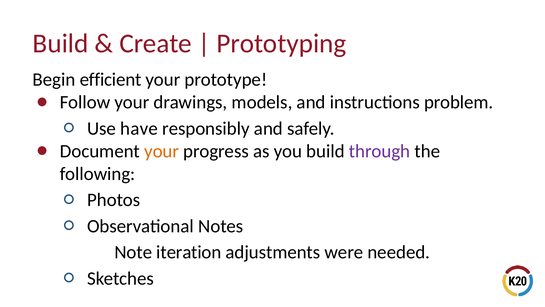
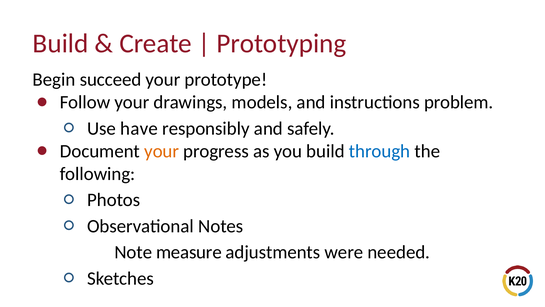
efficient: efficient -> succeed (110, 79)
through colour: purple -> blue (380, 151)
iteration: iteration -> measure (189, 252)
